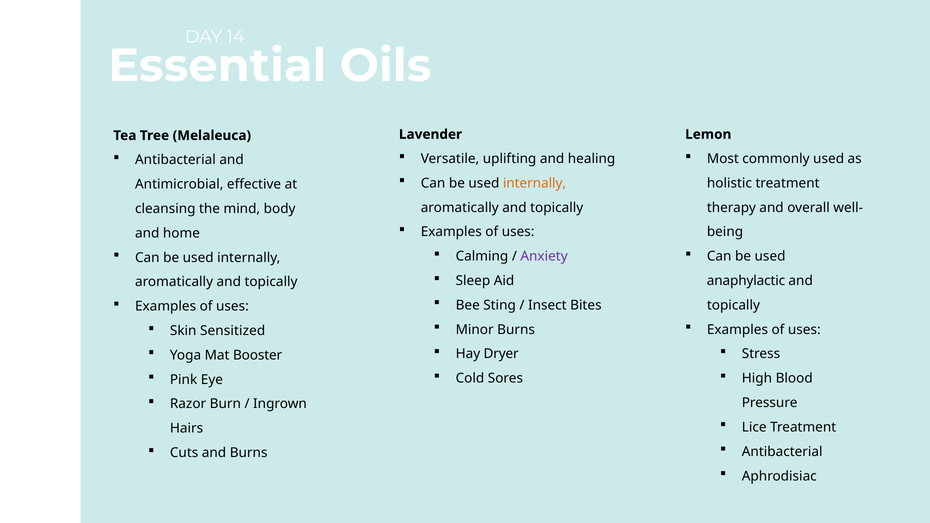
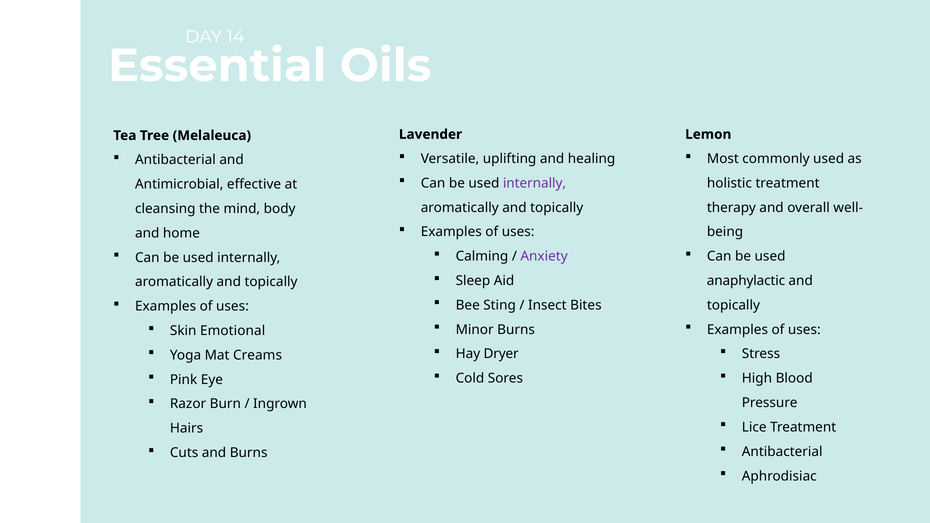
internally colour: orange -> purple (534, 183)
Sensitized: Sensitized -> Emotional (233, 331)
Booster: Booster -> Creams (258, 355)
